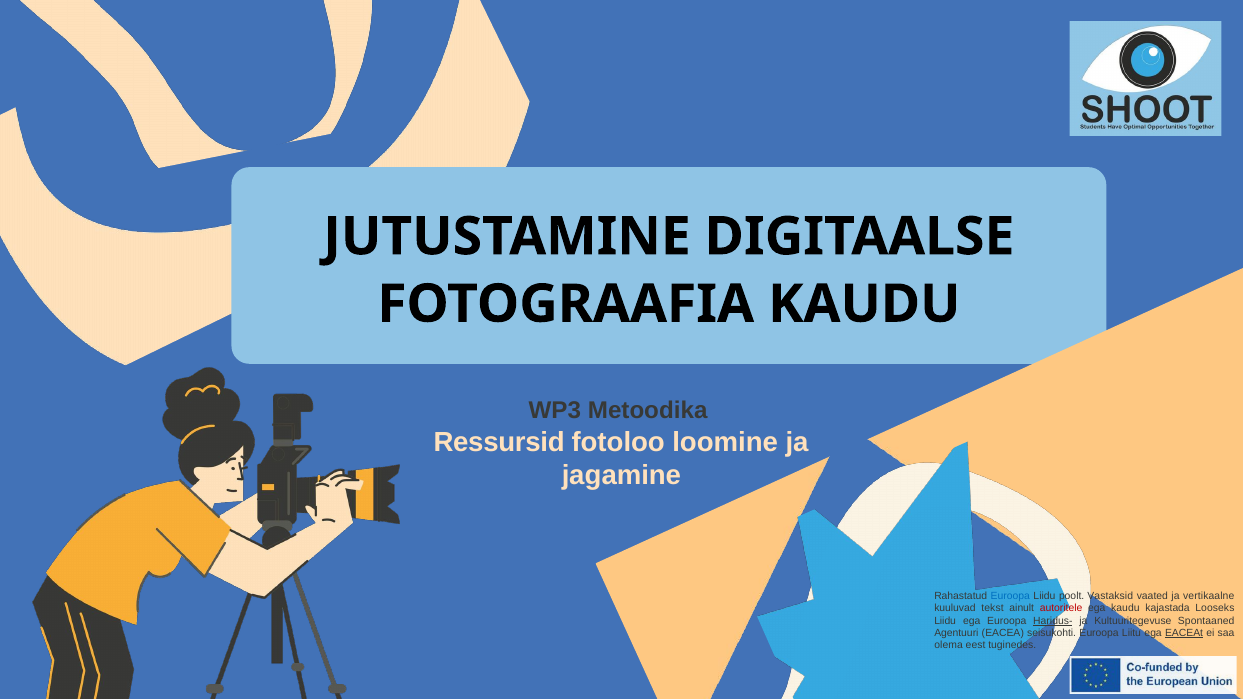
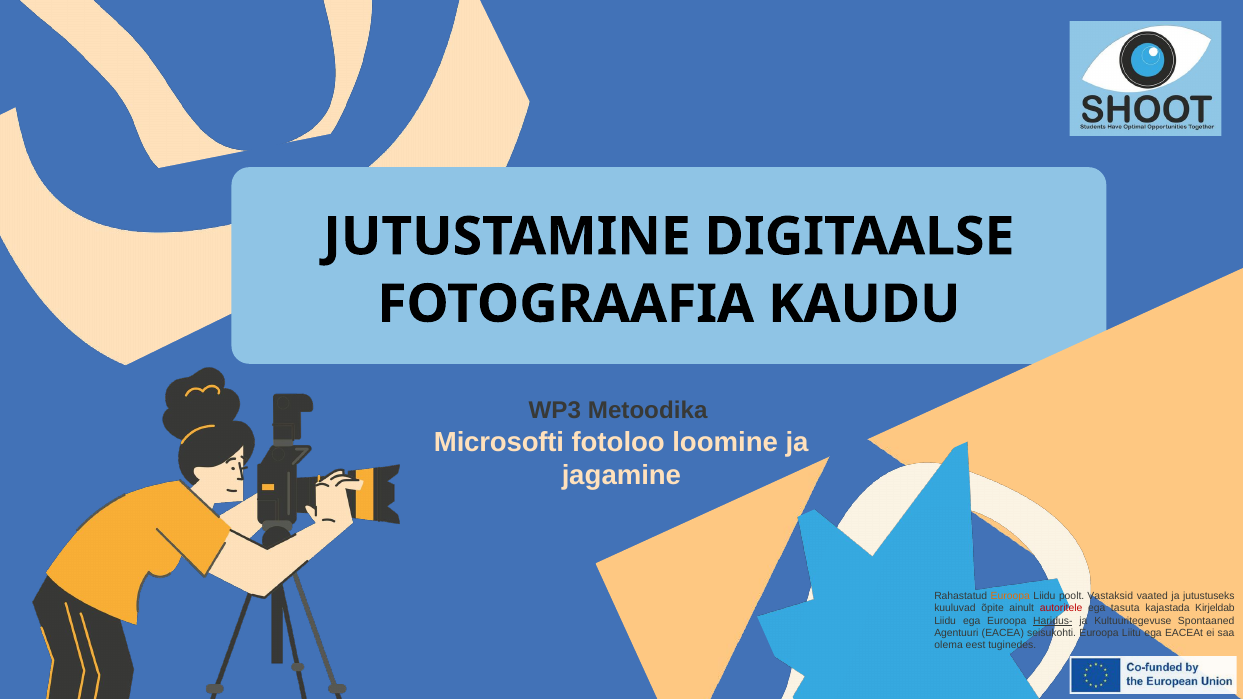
Ressursid: Ressursid -> Microsofti (499, 442)
Euroopa colour: blue -> orange (1010, 596)
vertikaalne: vertikaalne -> jutustuseks (1209, 596)
tekst: tekst -> õpite (993, 608)
ega kaudu: kaudu -> tasuta (1125, 608)
Looseks: Looseks -> Kirjeldab (1215, 608)
EACEAt underline: present -> none (1184, 633)
